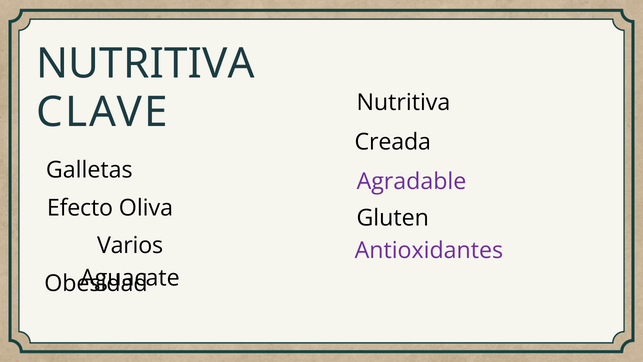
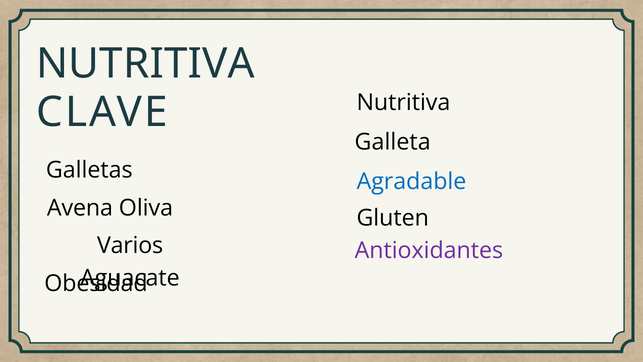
Creada: Creada -> Galleta (393, 142)
Agradable colour: purple -> blue (411, 182)
Efecto: Efecto -> Avena (80, 208)
